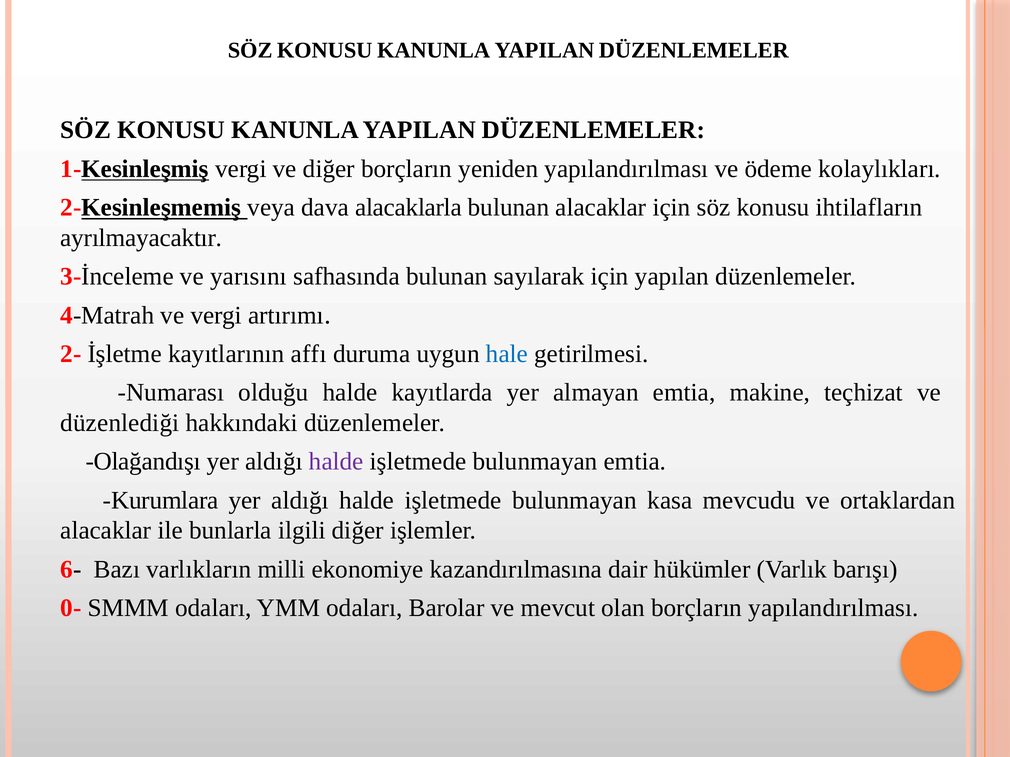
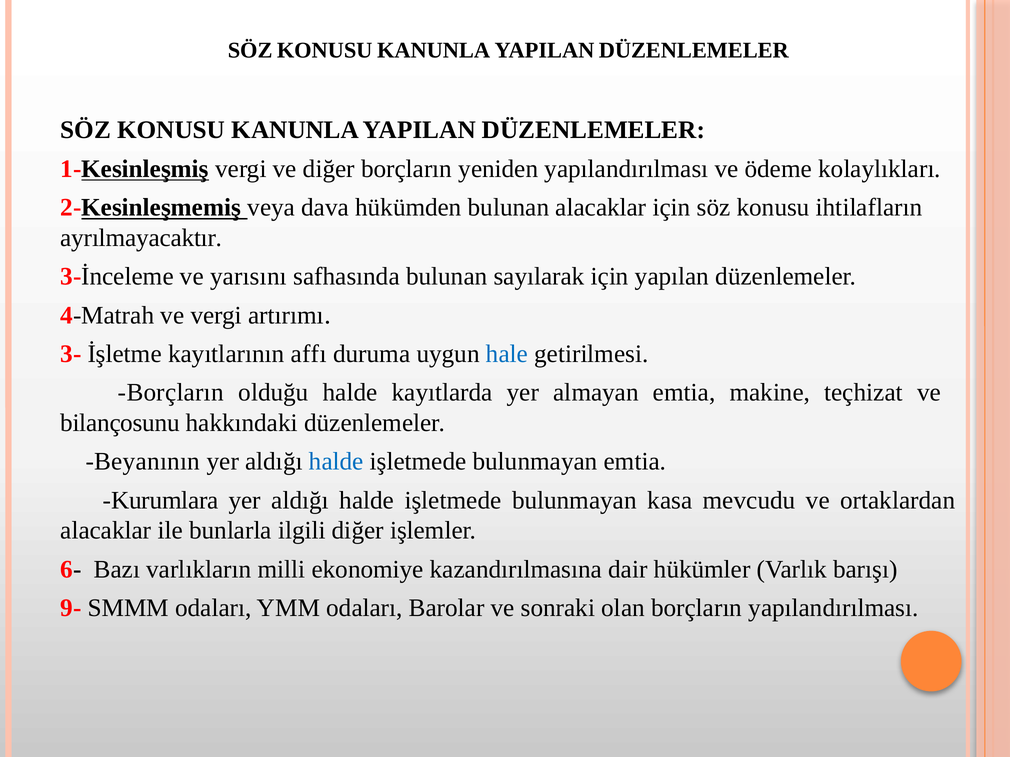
alacaklarla: alacaklarla -> hükümden (408, 208)
2-: 2- -> 3- (71, 354)
Numarası: Numarası -> Borçların (171, 393)
düzenlediği: düzenlediği -> bilançosunu (120, 423)
Olağandışı: Olağandışı -> Beyanının (143, 462)
halde colour: purple -> blue (336, 462)
0-: 0- -> 9- (71, 608)
mevcut: mevcut -> sonraki (558, 608)
